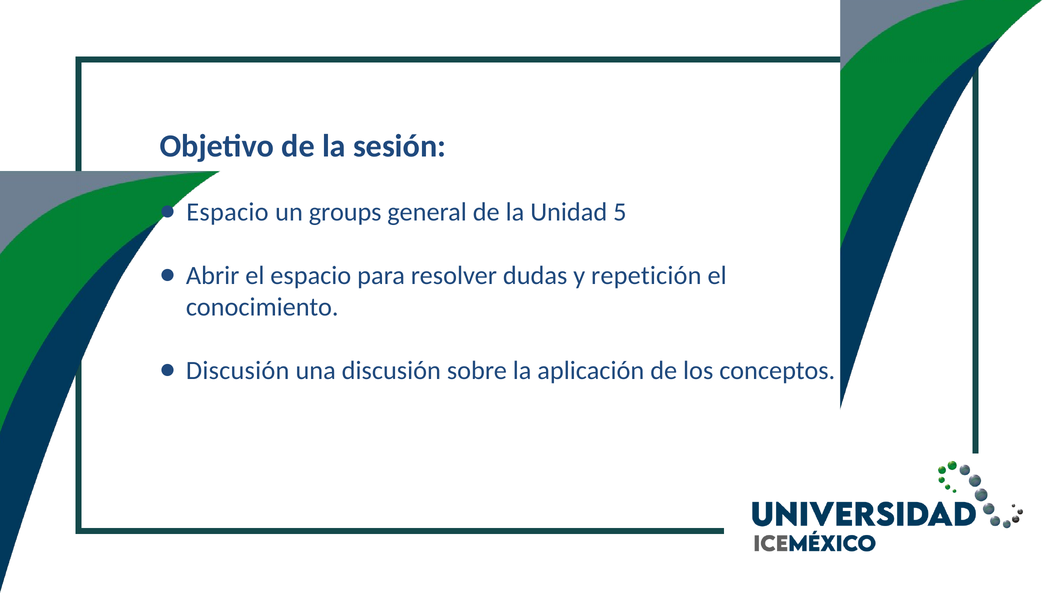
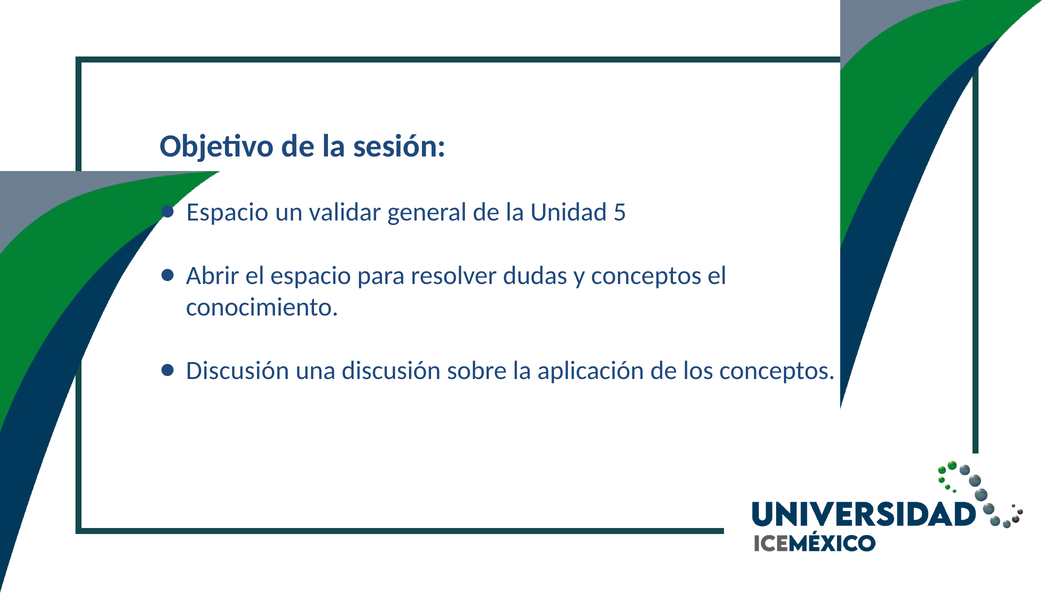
groups: groups -> validar (345, 212)
y repetición: repetición -> conceptos (646, 275)
